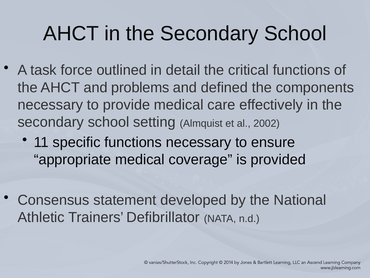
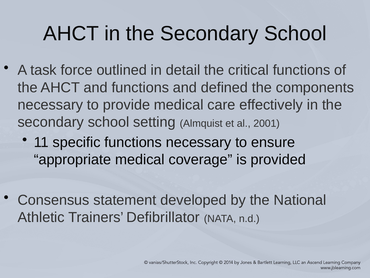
and problems: problems -> functions (140, 87)
2002: 2002 -> 2001 (267, 123)
